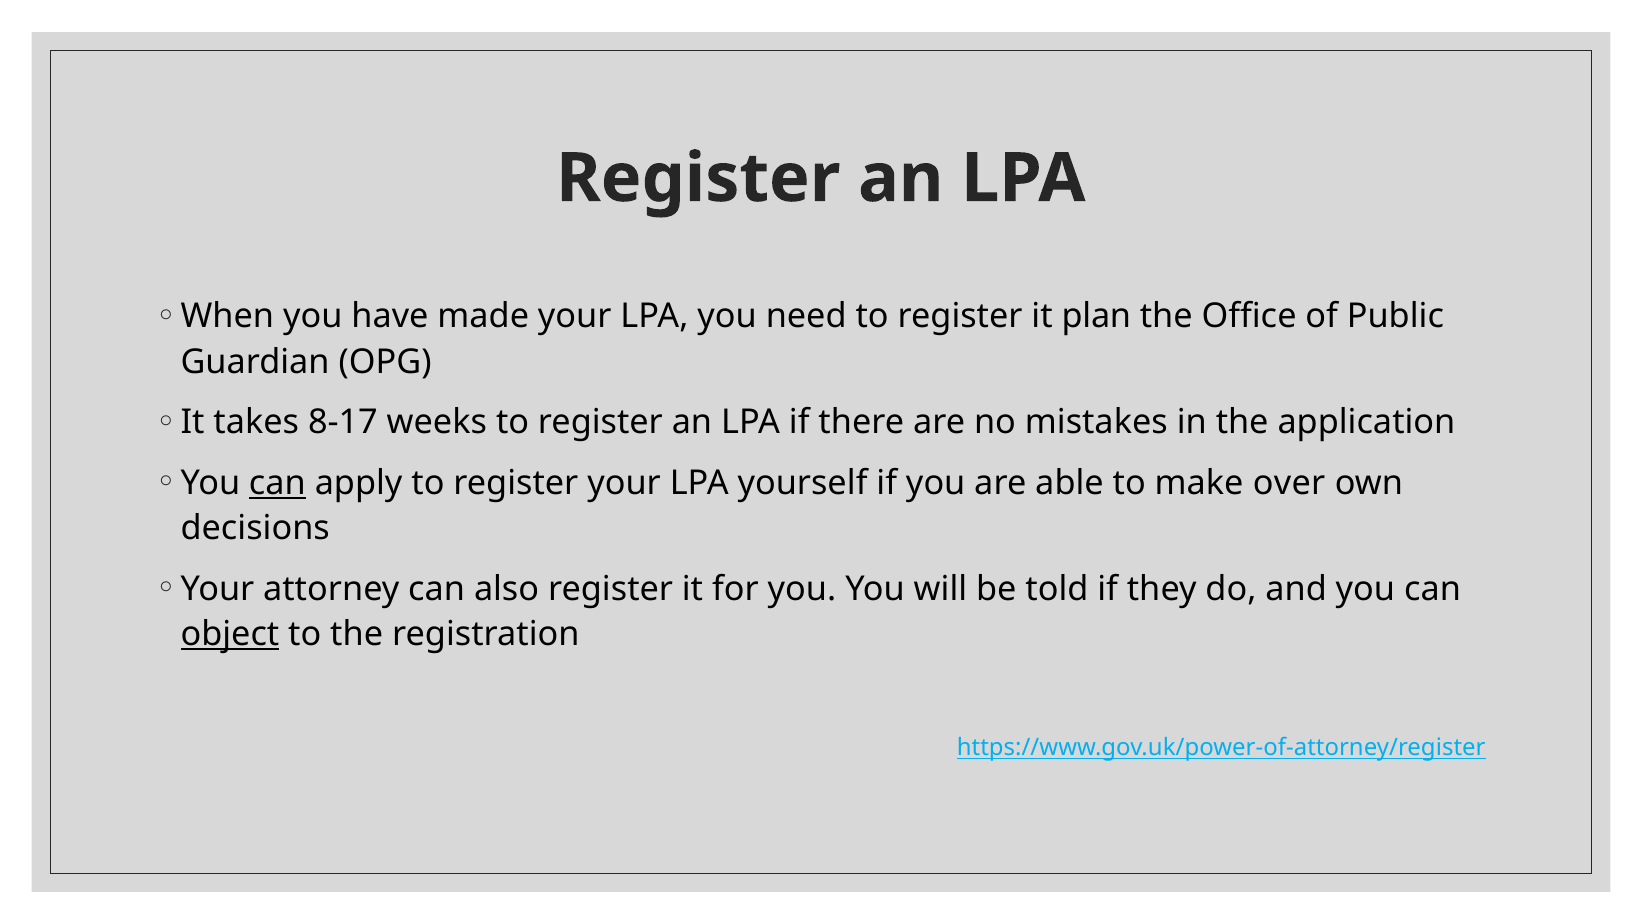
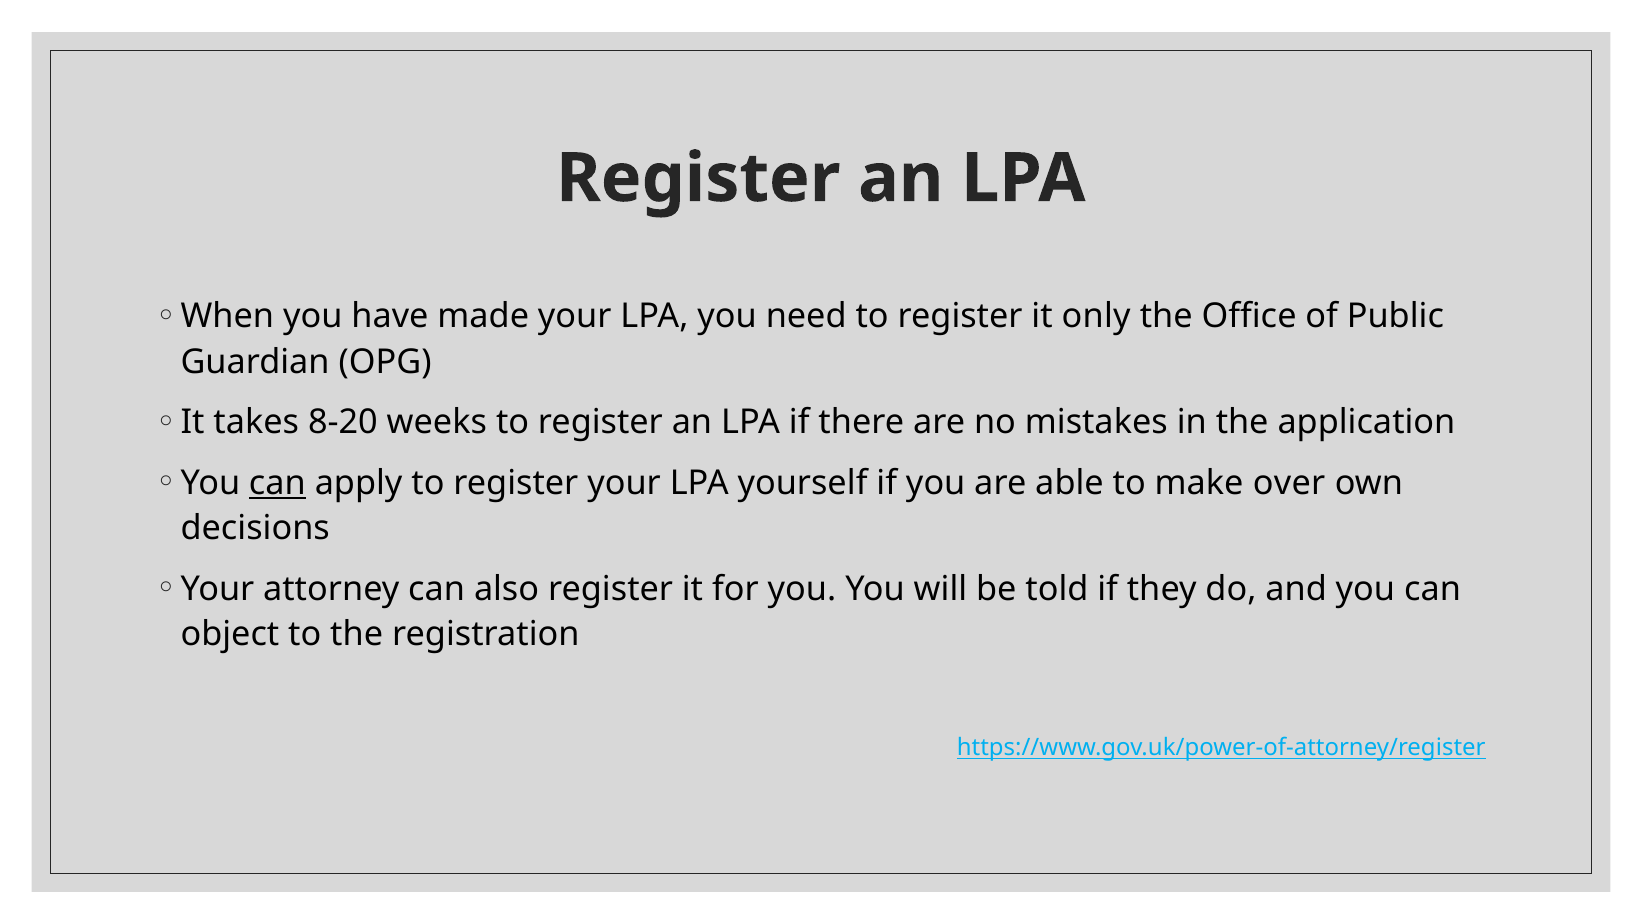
plan: plan -> only (1096, 316)
8-17: 8-17 -> 8-20 (343, 422)
object underline: present -> none (230, 634)
